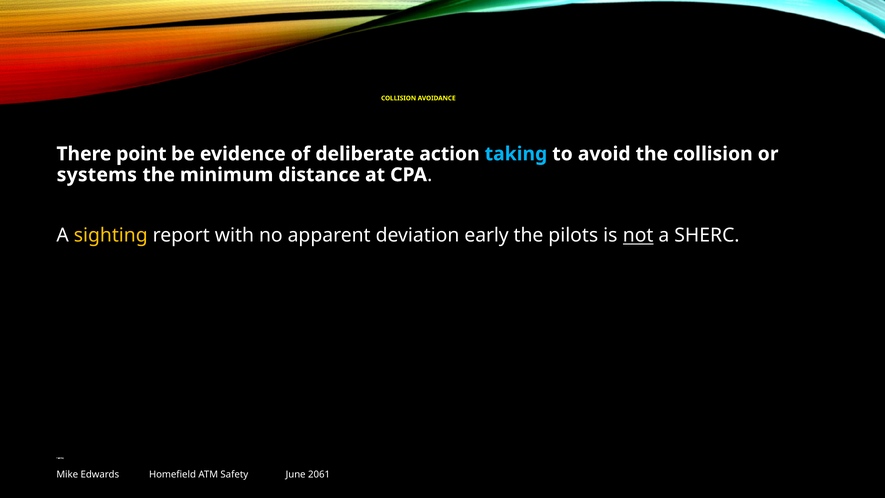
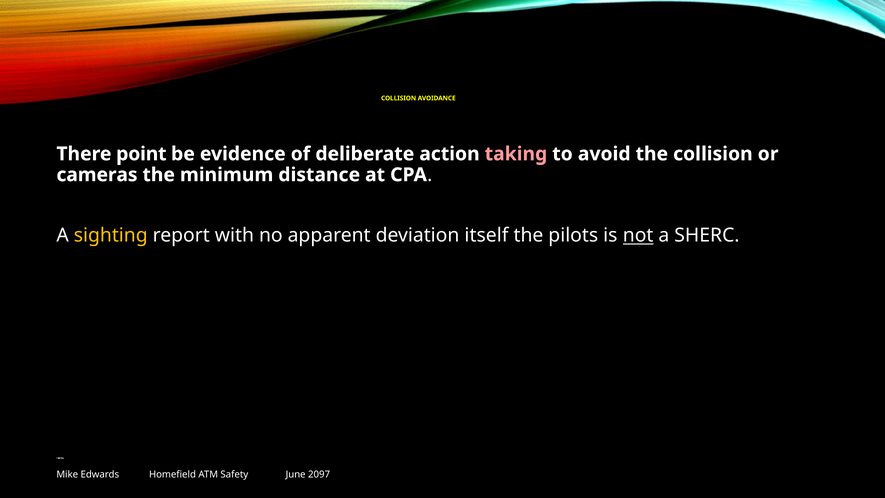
taking colour: light blue -> pink (516, 154)
systems: systems -> cameras (97, 175)
early: early -> itself (486, 235)
2061: 2061 -> 2097 (319, 475)
